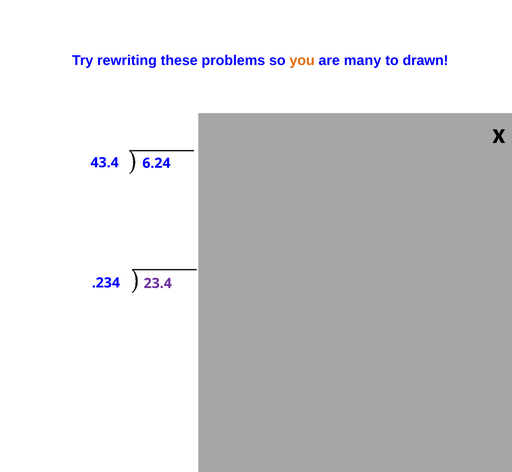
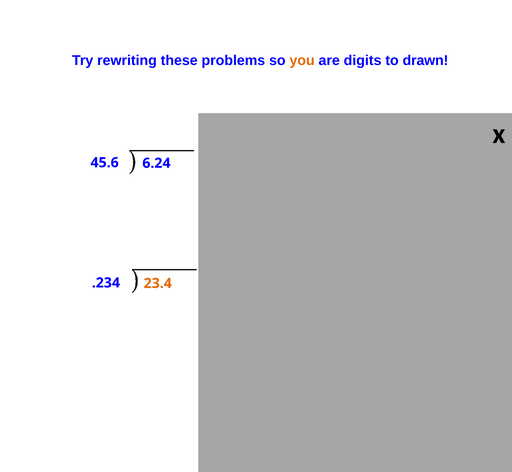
many: many -> digits (363, 60)
43.4: 43.4 -> 45.6 (105, 162)
23.4 colour: purple -> orange (158, 283)
